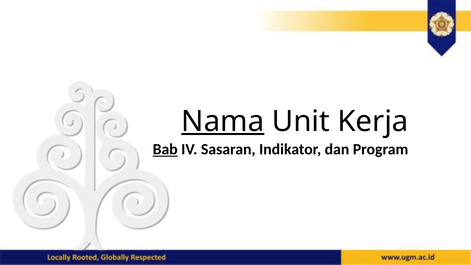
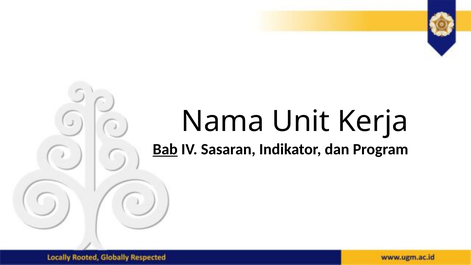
Nama underline: present -> none (223, 121)
